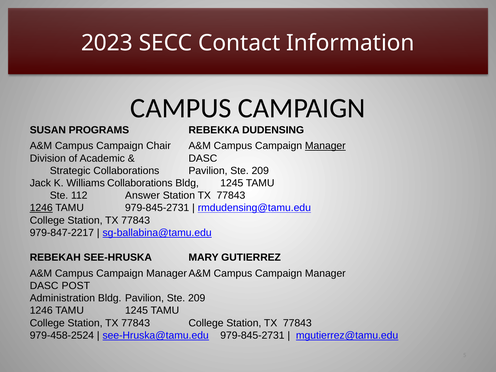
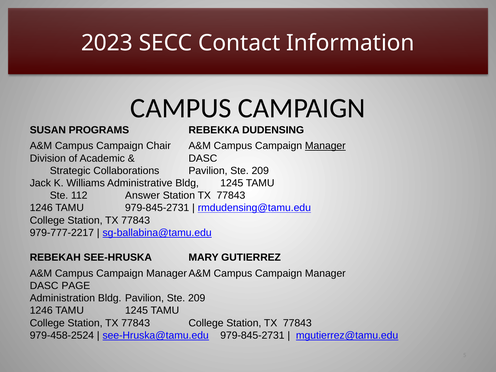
Williams Collaborations: Collaborations -> Administrative (140, 183)
1246 underline: present -> none (41, 208)
979-847-2217: 979-847-2217 -> 979-777-2217 (62, 233)
POST: POST -> PAGE (76, 286)
